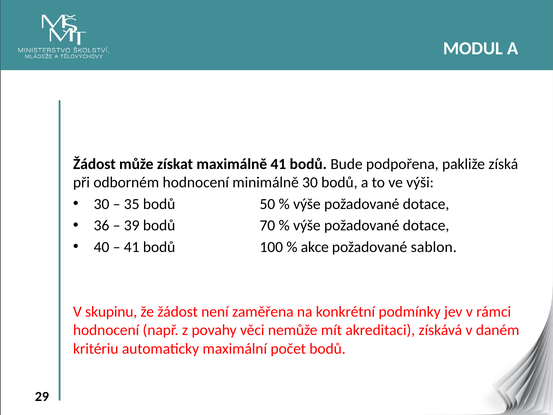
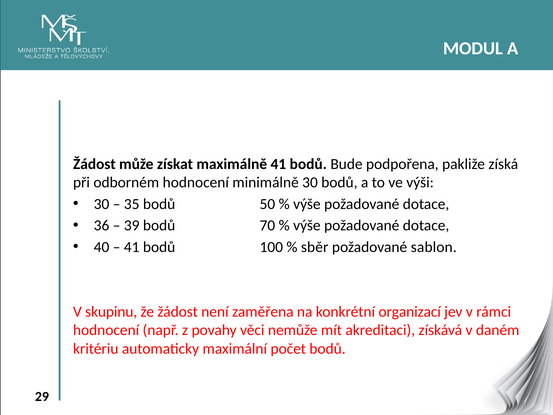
akce: akce -> sběr (315, 247)
podmínky: podmínky -> organizací (410, 312)
